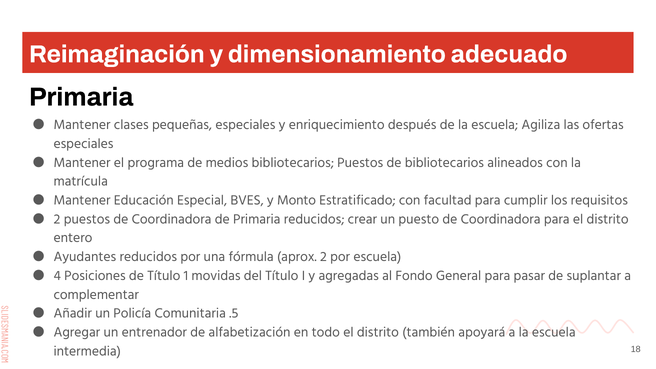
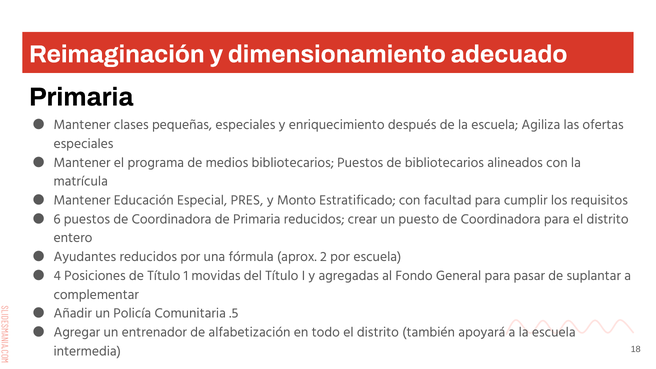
BVES: BVES -> PRES (247, 200)
2: 2 -> 6 (57, 219)
